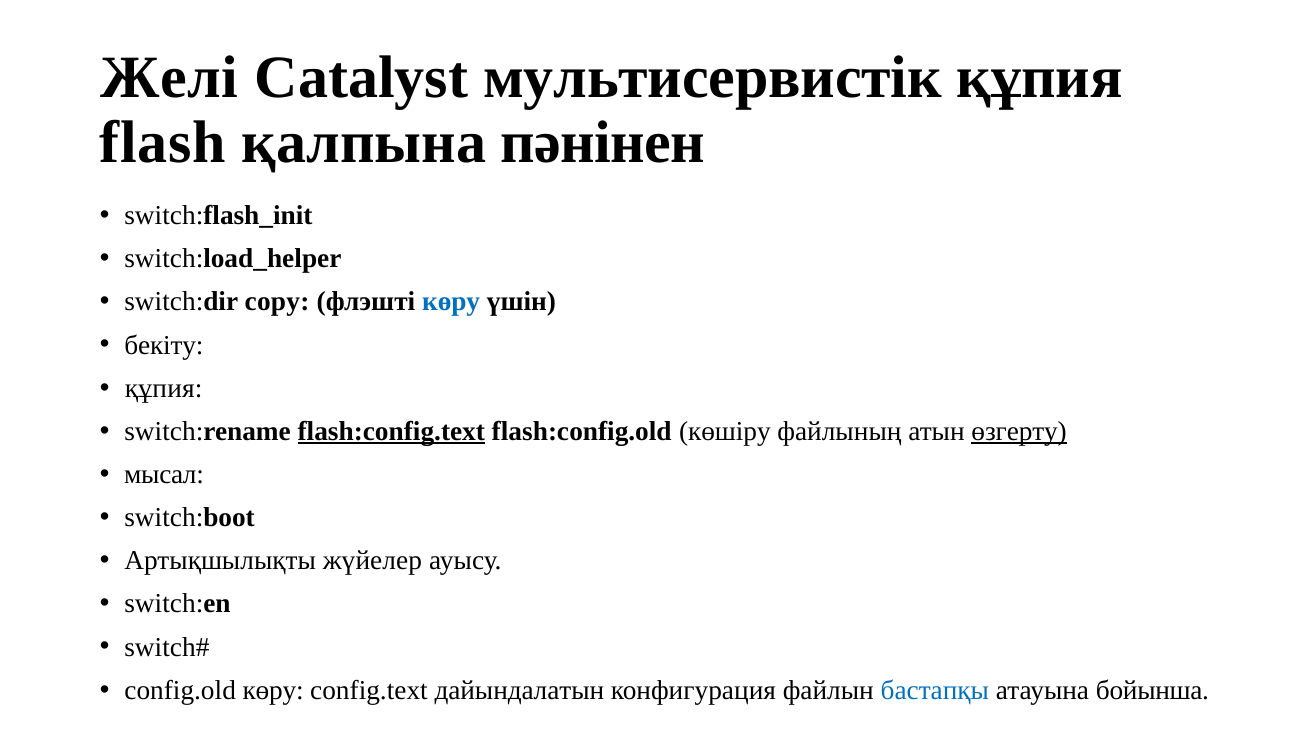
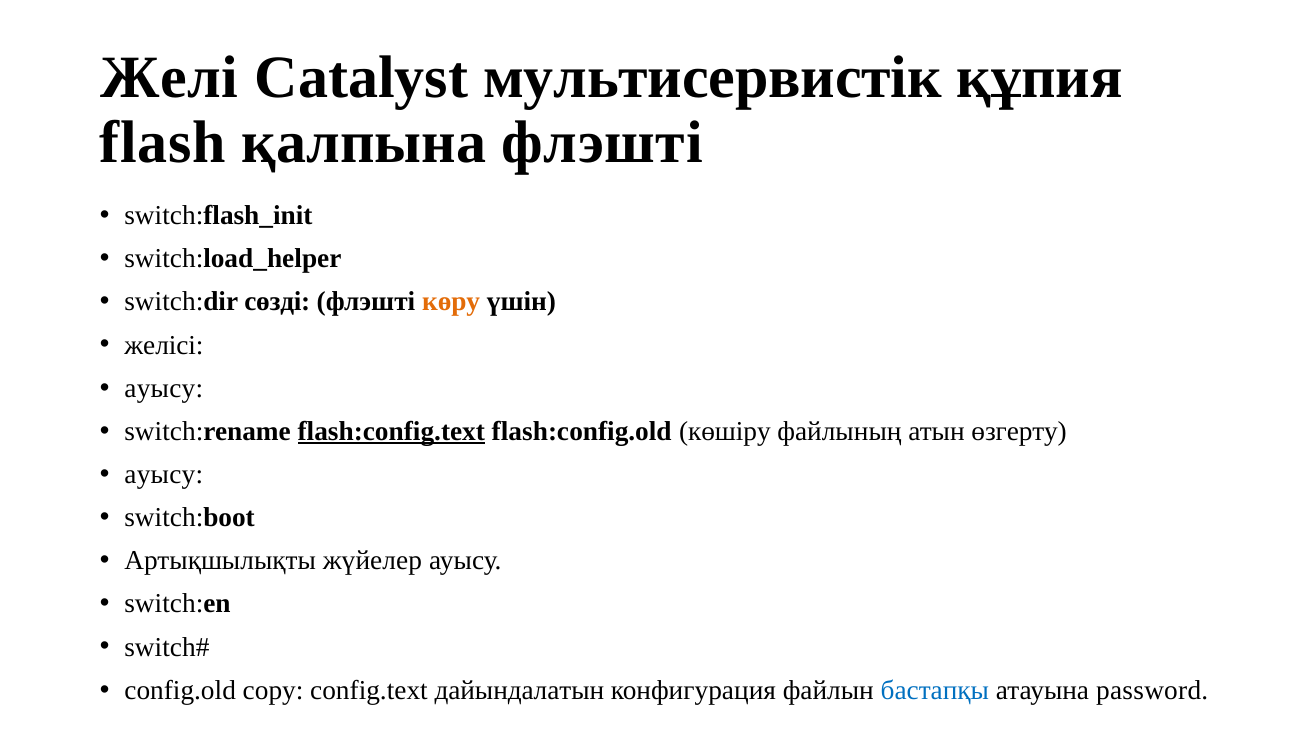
қалпына пәнінен: пәнінен -> флэшті (602, 142)
copy: copy -> сөзді (277, 302)
көру colour: blue -> orange (451, 302)
бекіту: бекіту -> желісі (164, 345)
құпия: құпия -> ауысу (164, 388)
өзгерту underline: present -> none (1019, 431)
мысал: мысал -> ауысу (164, 474)
config.old көру: көру -> copy (273, 690)
бойынша: бойынша -> password (1152, 690)
